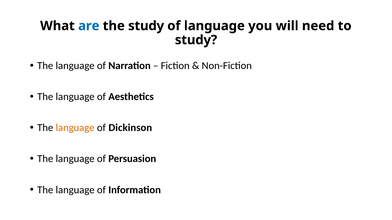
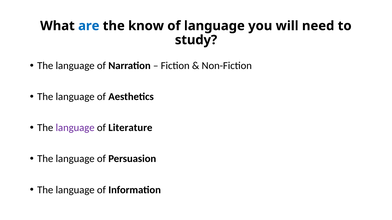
the study: study -> know (146, 26)
language colour: orange -> purple (75, 128)
Dickinson: Dickinson -> Literature (130, 128)
